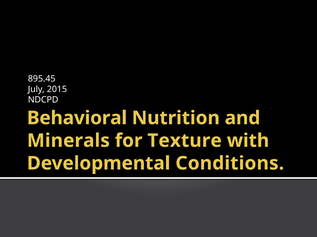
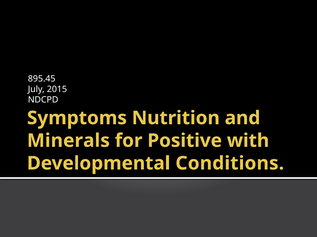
Behavioral: Behavioral -> Symptoms (77, 118)
Texture: Texture -> Positive (185, 141)
